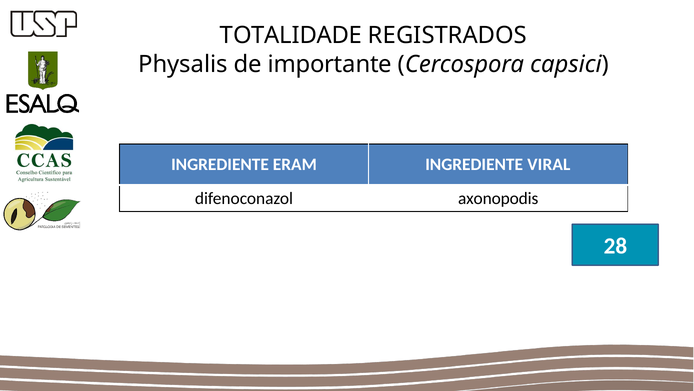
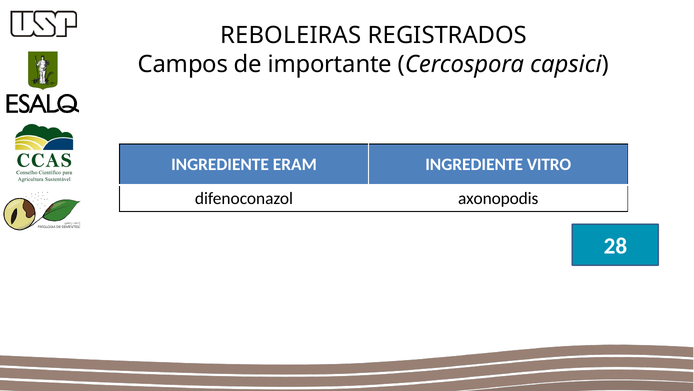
TOTALIDADE: TOTALIDADE -> REBOLEIRAS (291, 35)
Physalis: Physalis -> Campos (183, 64)
VIRAL: VIRAL -> VITRO (549, 164)
